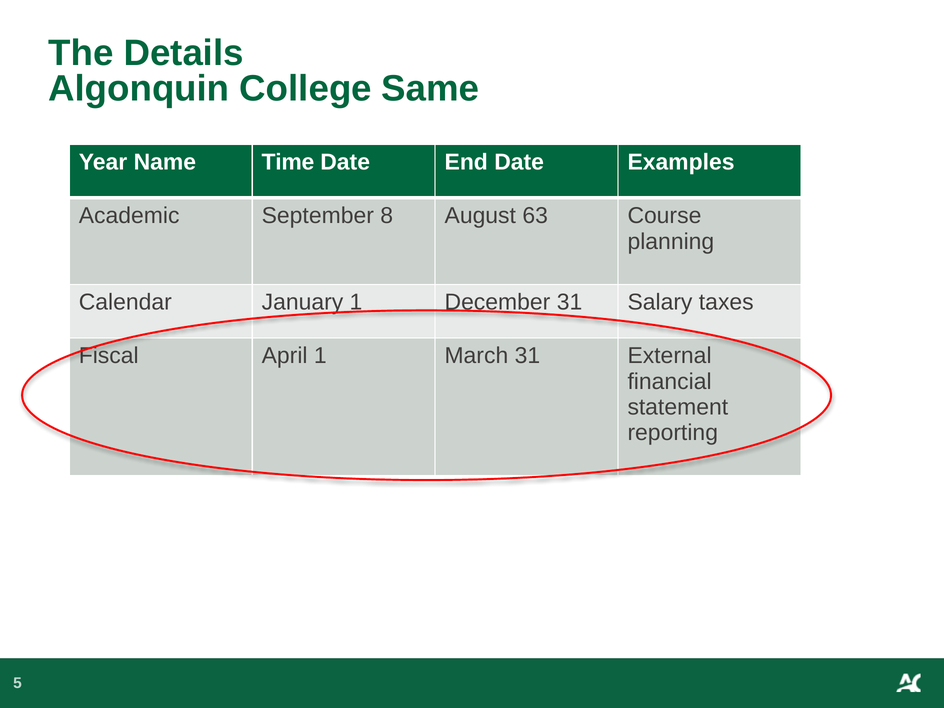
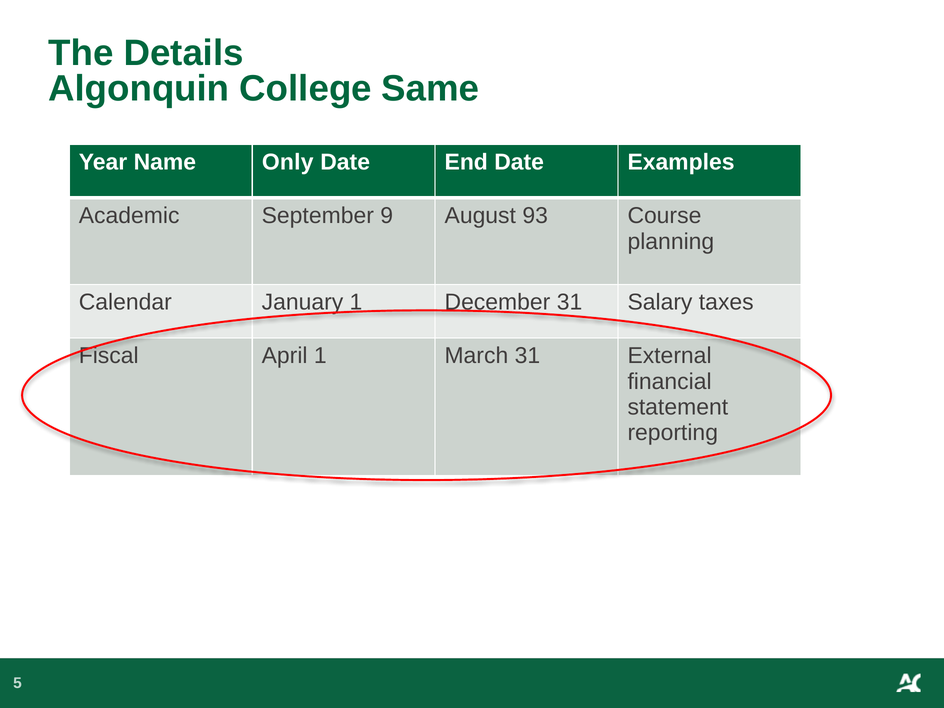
Time: Time -> Only (288, 162)
8: 8 -> 9 (387, 216)
63: 63 -> 93 (535, 216)
